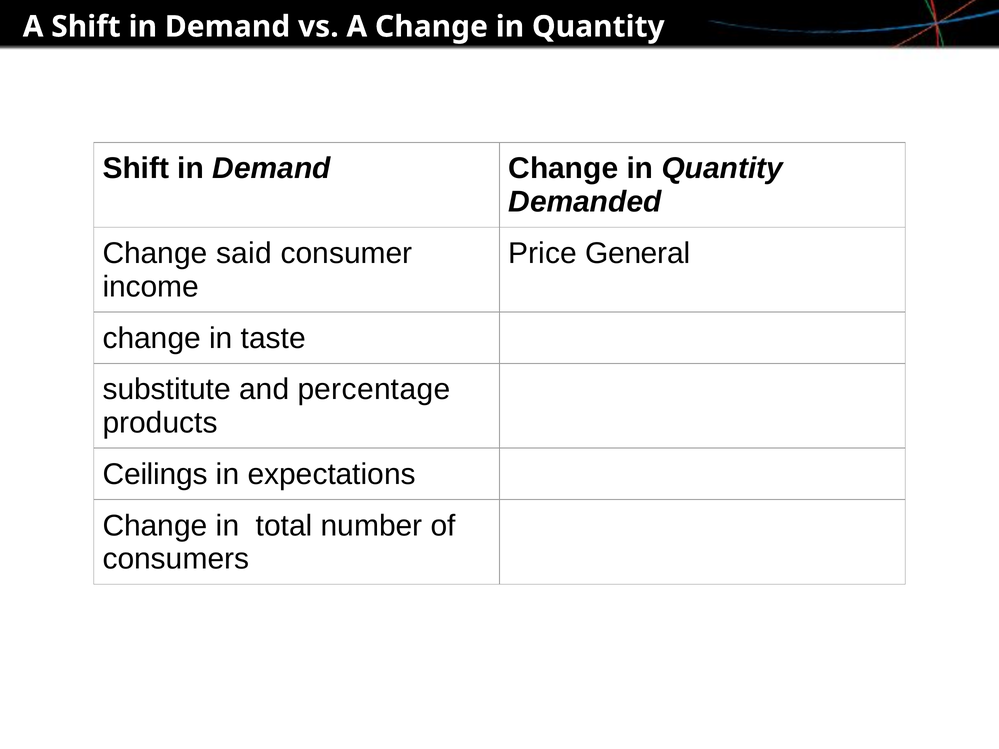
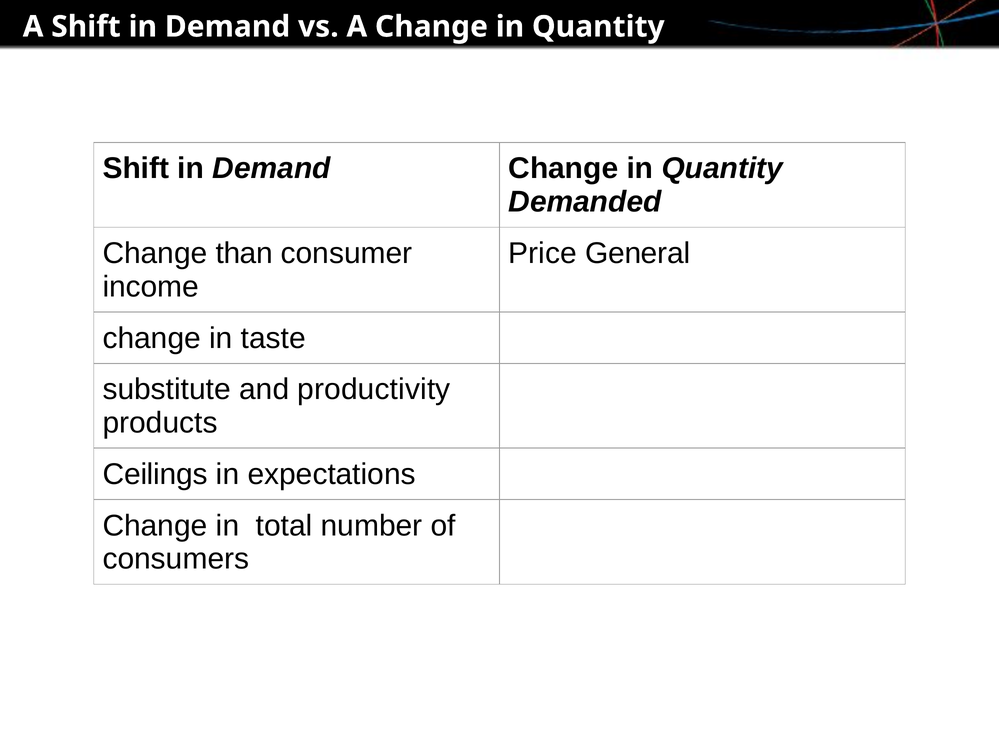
said: said -> than (244, 253)
percentage: percentage -> productivity (374, 390)
